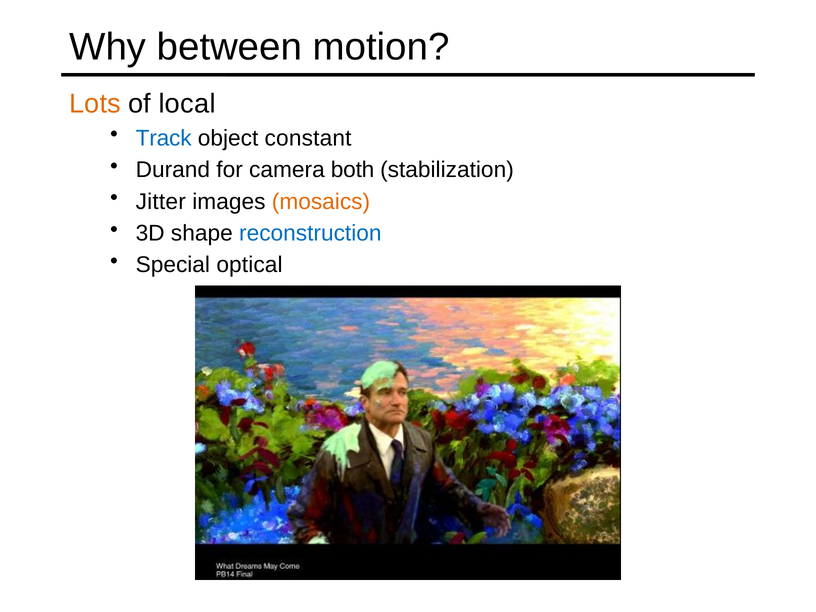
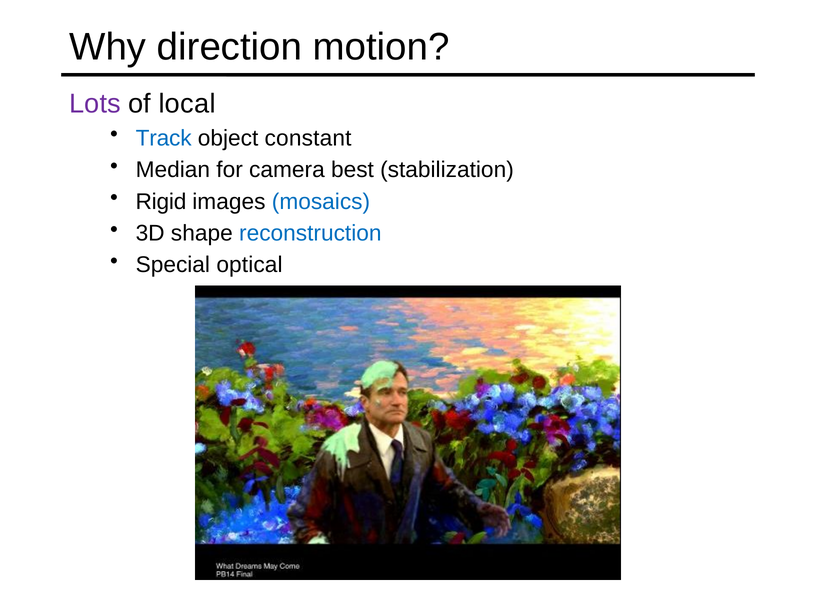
between: between -> direction (229, 47)
Lots colour: orange -> purple (95, 104)
Durand: Durand -> Median (173, 170)
both: both -> best (352, 170)
Jitter: Jitter -> Rigid (161, 202)
mosaics colour: orange -> blue (321, 202)
